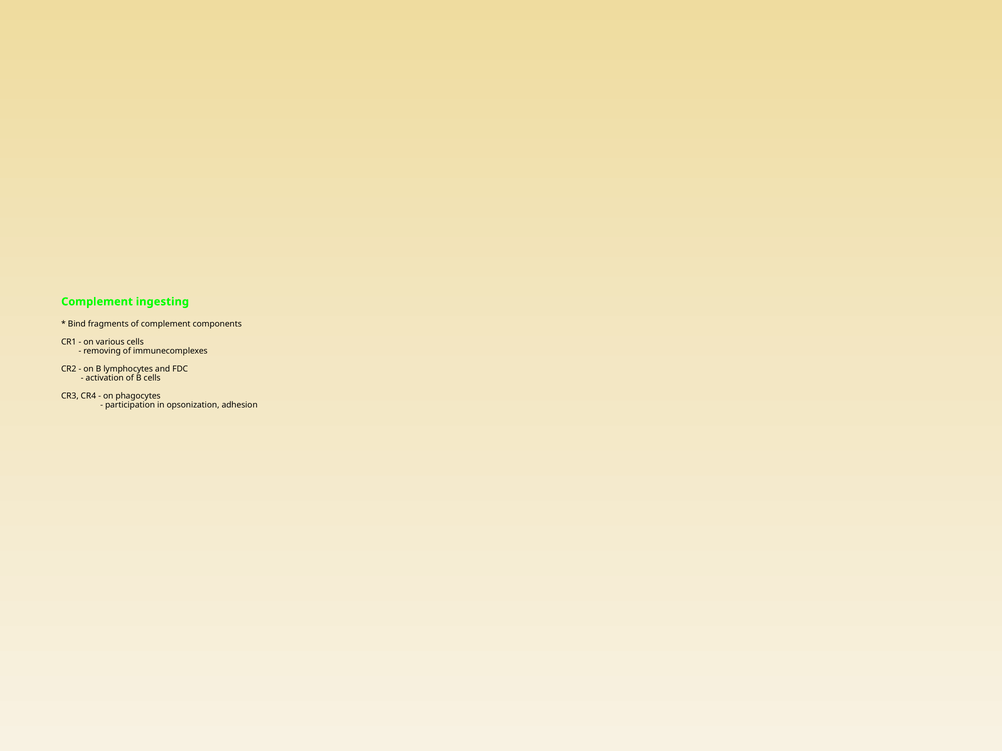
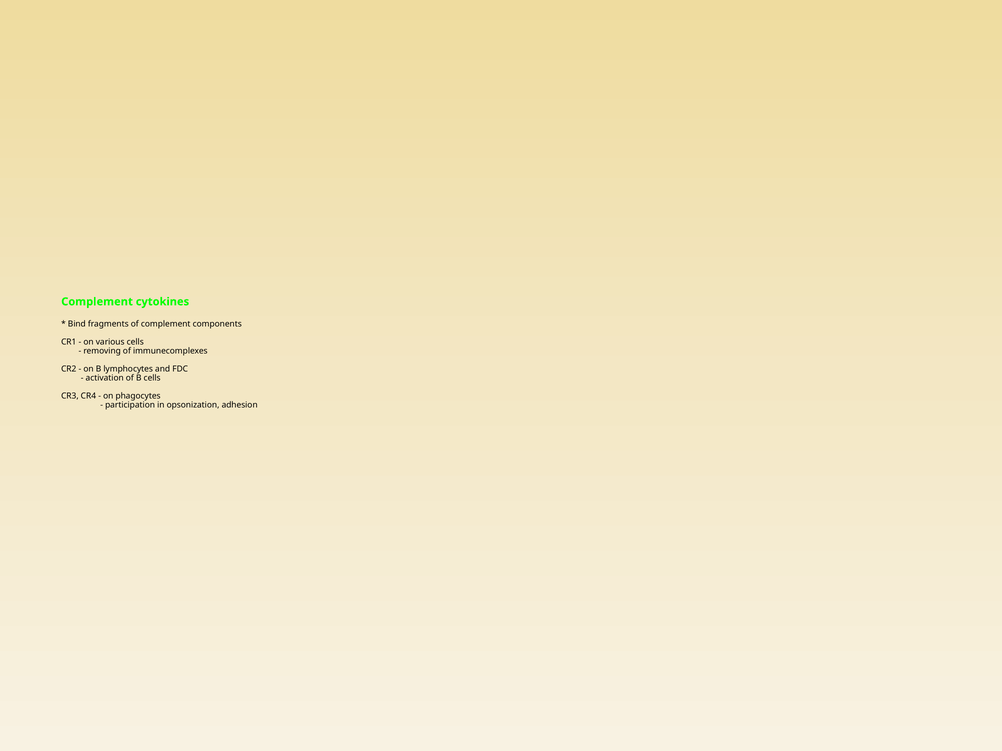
ingesting: ingesting -> cytokines (162, 302)
